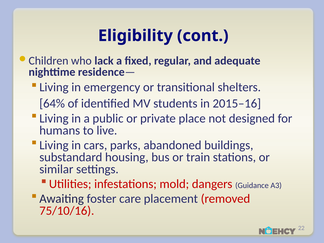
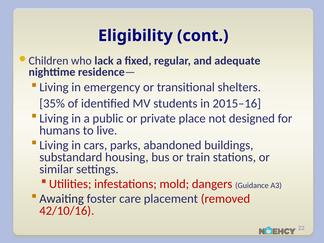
64%: 64% -> 35% (52, 103)
75/10/16: 75/10/16 -> 42/10/16 (67, 211)
